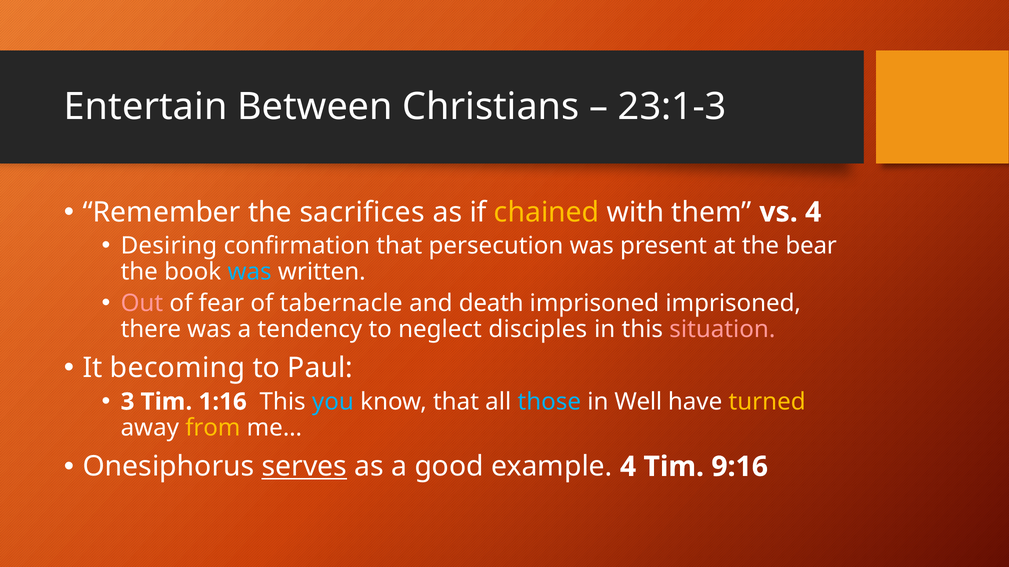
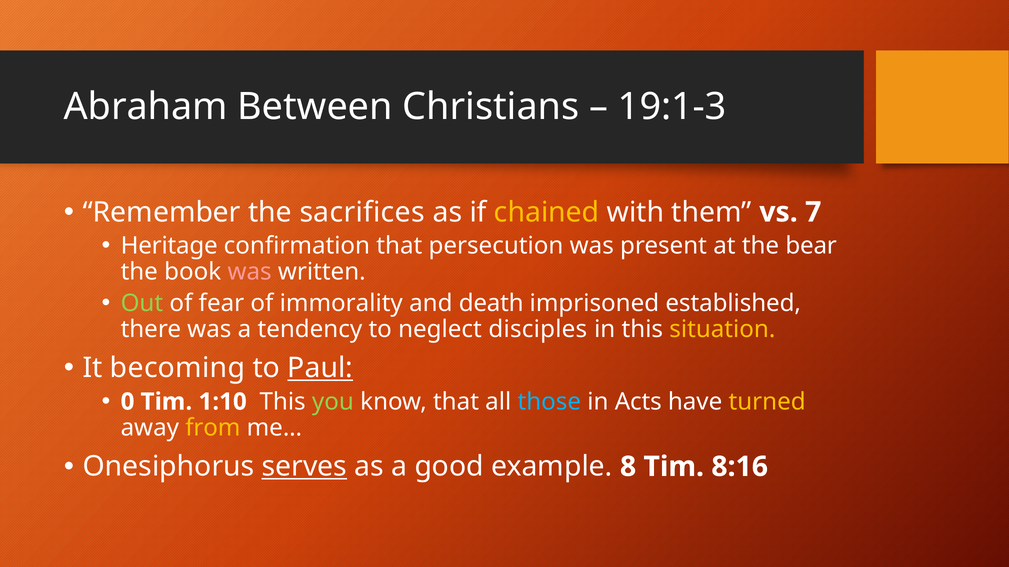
Entertain: Entertain -> Abraham (146, 107)
23:1-3: 23:1-3 -> 19:1-3 (672, 107)
vs 4: 4 -> 7 (813, 212)
Desiring: Desiring -> Heritage (169, 246)
was colour: light blue -> pink (250, 272)
Out colour: pink -> light green (142, 303)
tabernacle: tabernacle -> immorality (341, 303)
imprisoned imprisoned: imprisoned -> established (733, 303)
situation colour: pink -> yellow (722, 330)
Paul underline: none -> present (320, 368)
3: 3 -> 0 (128, 402)
1:16: 1:16 -> 1:10 (223, 402)
you colour: light blue -> light green (333, 402)
Well: Well -> Acts (638, 402)
example 4: 4 -> 8 (628, 467)
9:16: 9:16 -> 8:16 (740, 467)
